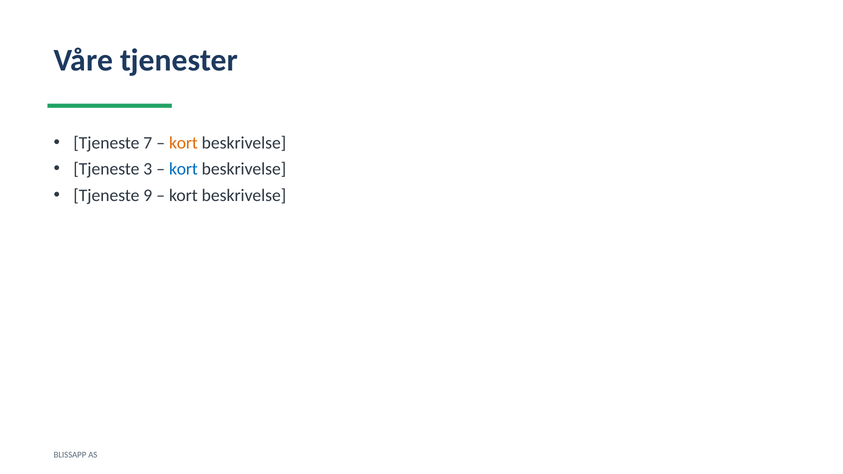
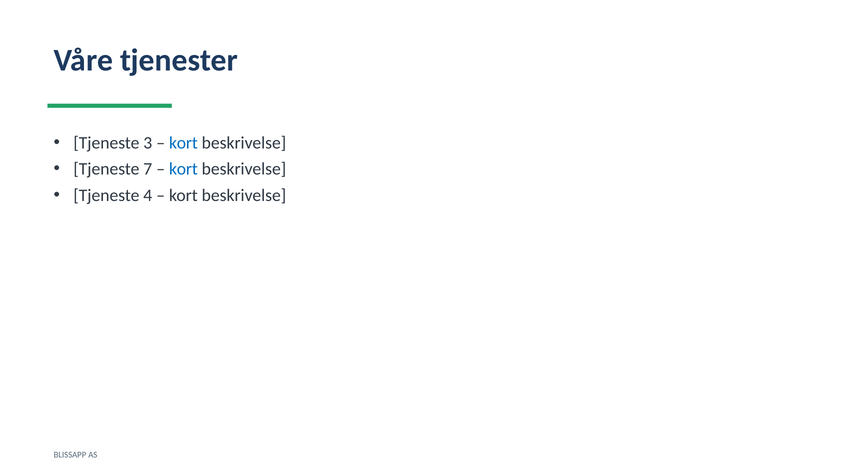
7: 7 -> 3 (148, 143)
kort colour: orange -> blue (183, 143)
3: 3 -> 7 (148, 169)
9: 9 -> 4 (148, 195)
